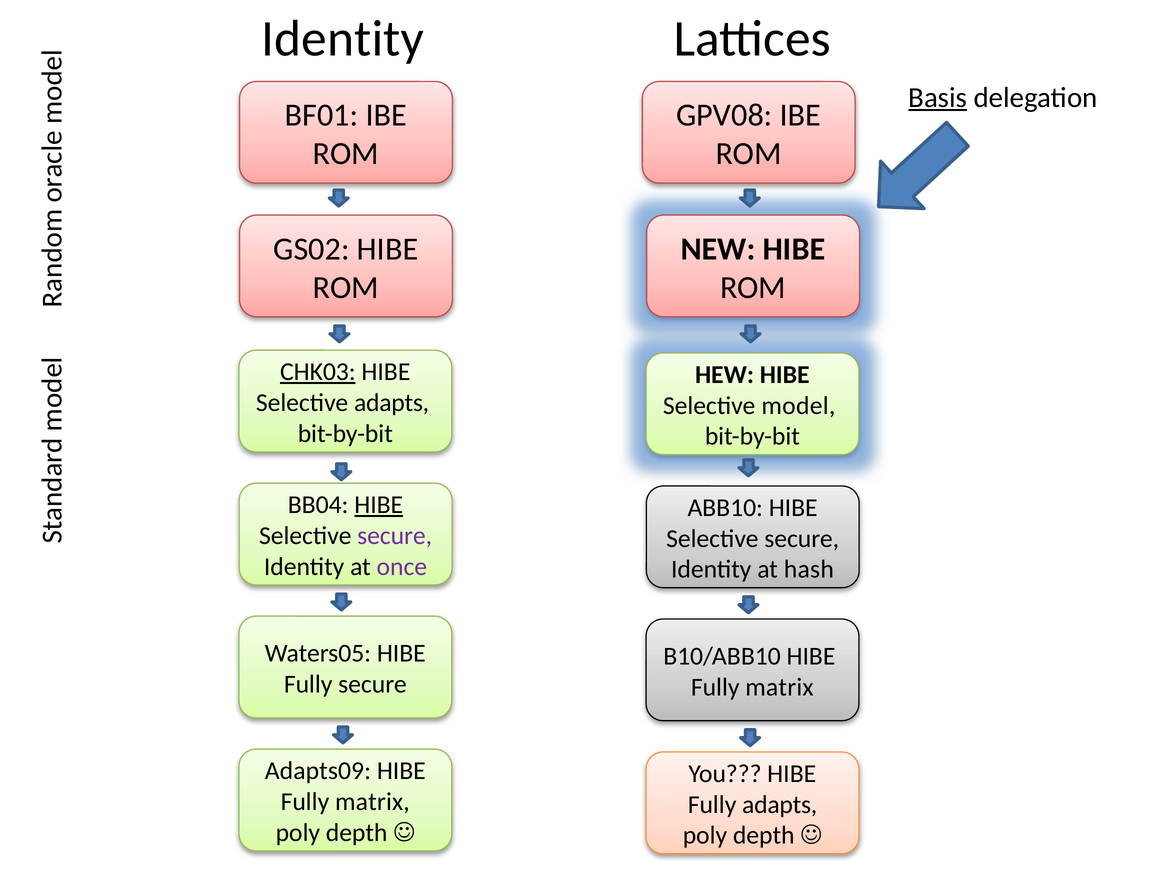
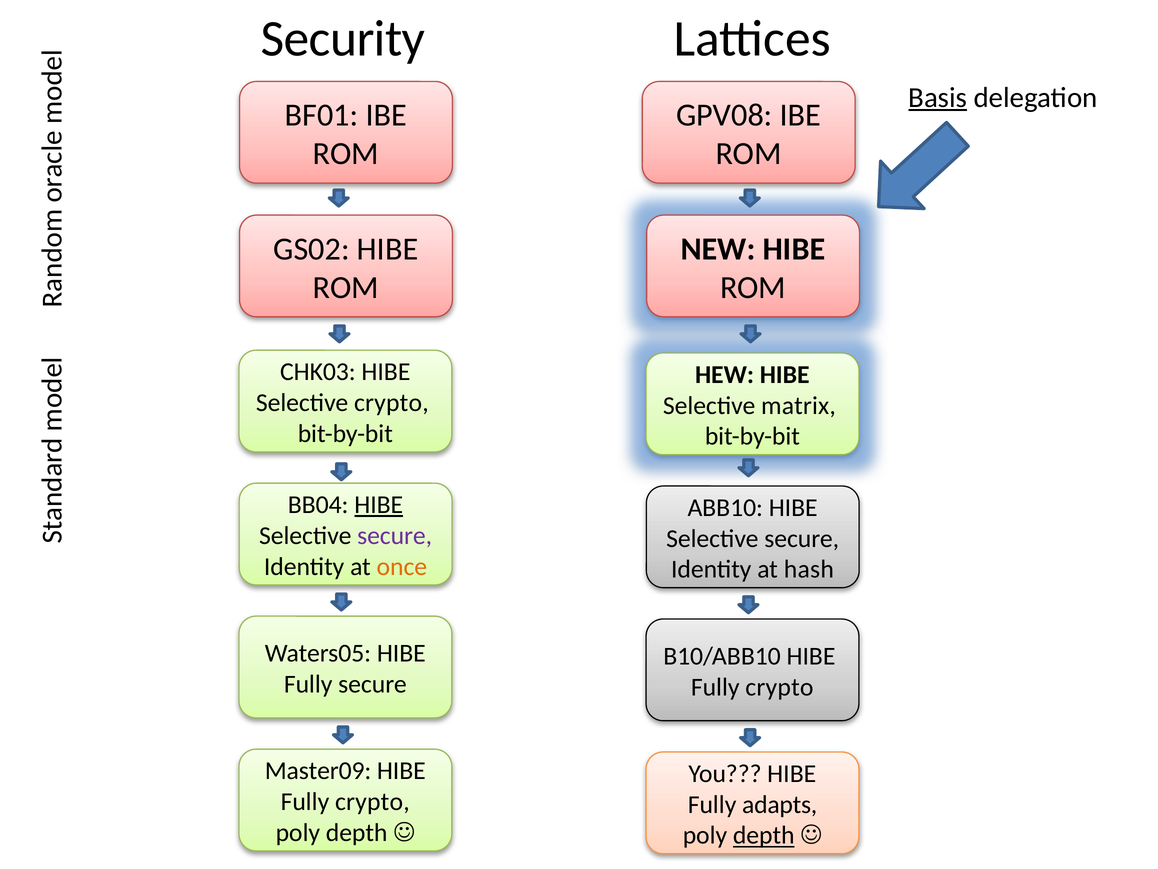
Identity: Identity -> Security (343, 38)
CHK03 underline: present -> none (318, 372)
Selective adapts: adapts -> crypto (391, 403)
model: model -> matrix (798, 405)
once colour: purple -> orange (402, 566)
matrix: matrix -> crypto (779, 687)
Adapts09: Adapts09 -> Master09 (318, 770)
matrix: matrix -> crypto (372, 801)
depth underline: none -> present (764, 835)
